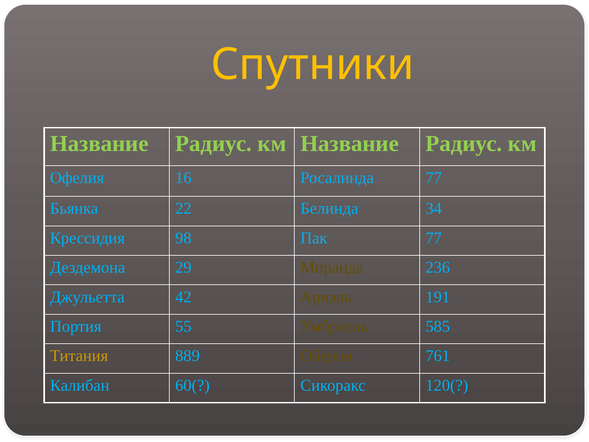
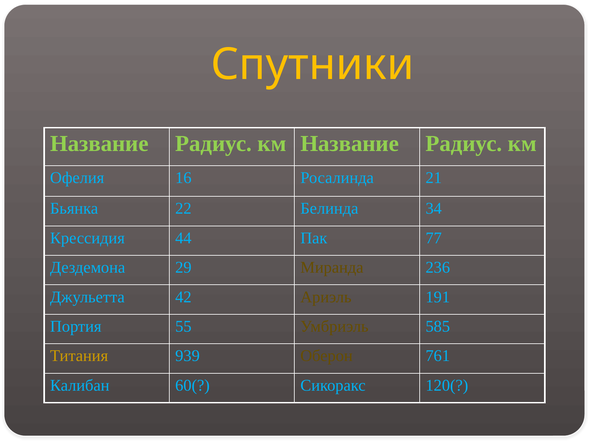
Росалинда 77: 77 -> 21 (434, 178)
98: 98 -> 44 (183, 238)
889: 889 -> 939 (188, 356)
